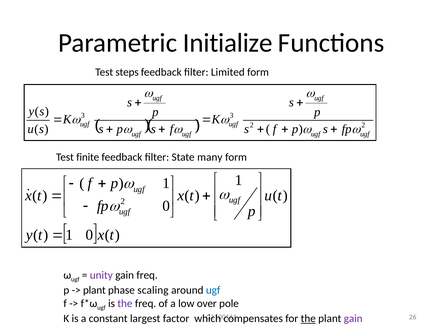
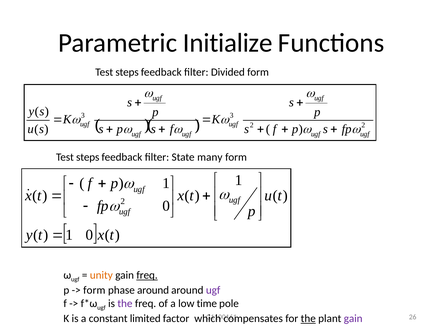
Limited: Limited -> Divided (228, 72)
finite: finite -> steps (88, 157)
unity colour: purple -> orange (101, 275)
freq underline: none -> present (147, 275)
plant: plant -> form (94, 290)
phase scaling: scaling -> around (153, 290)
ugf colour: blue -> purple (213, 290)
over: over -> time (207, 304)
largest: largest -> limited (145, 319)
